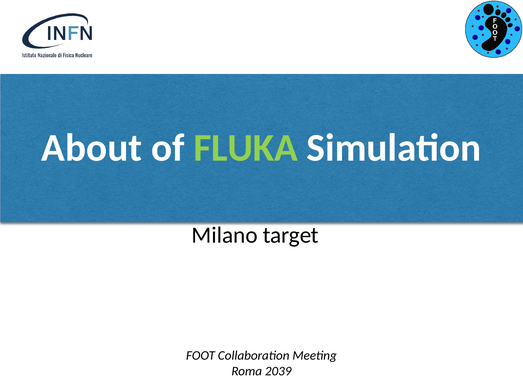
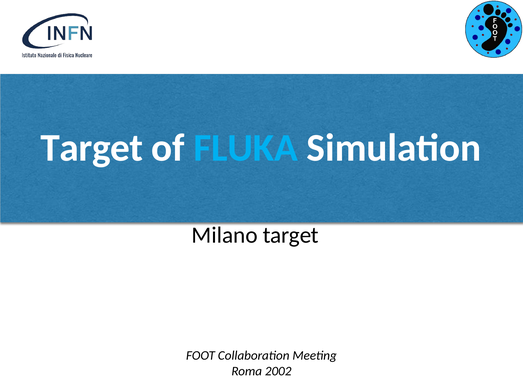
About: About -> Target (92, 148)
FLUKA colour: light green -> light blue (246, 148)
2039: 2039 -> 2002 (278, 371)
